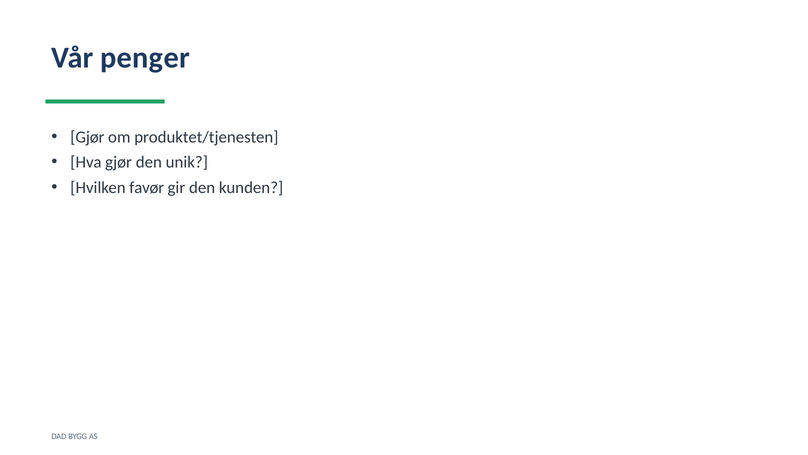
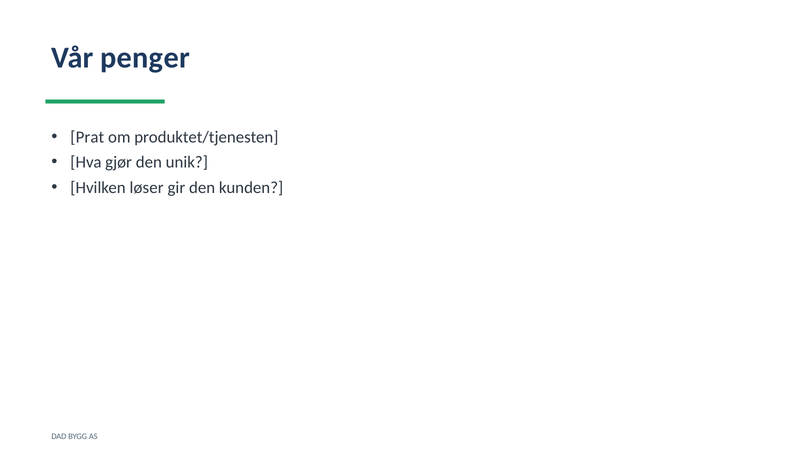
Gjør: Gjør -> Prat (87, 137)
favør: favør -> løser (147, 187)
